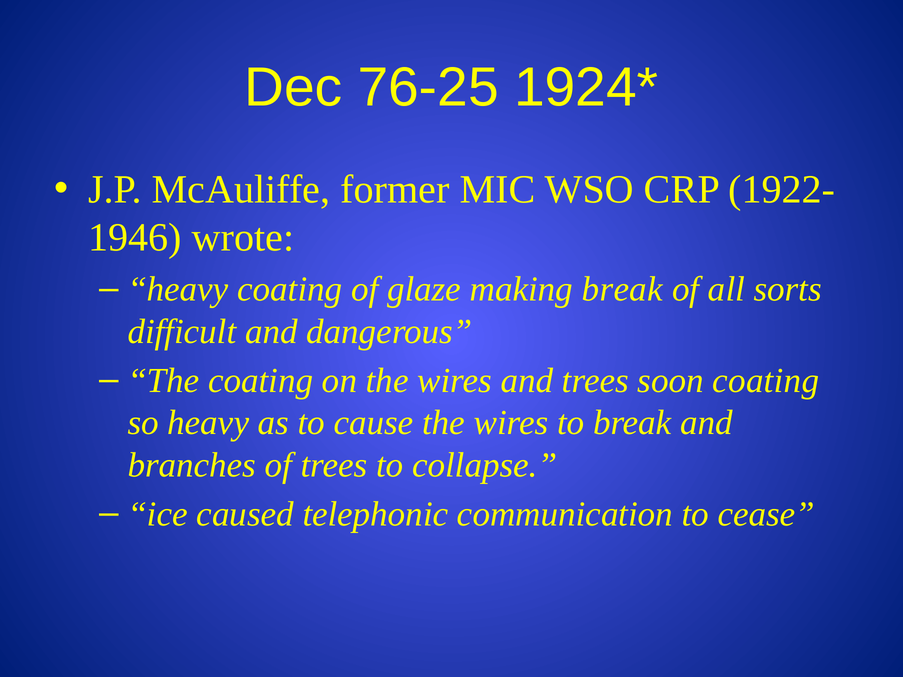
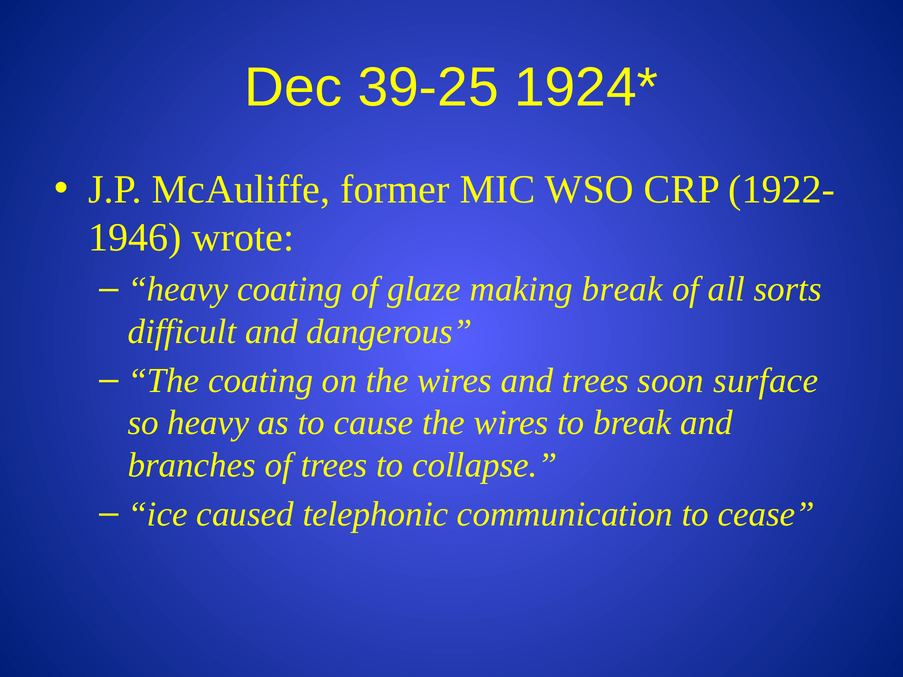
76-25: 76-25 -> 39-25 (428, 87)
soon coating: coating -> surface (766, 381)
